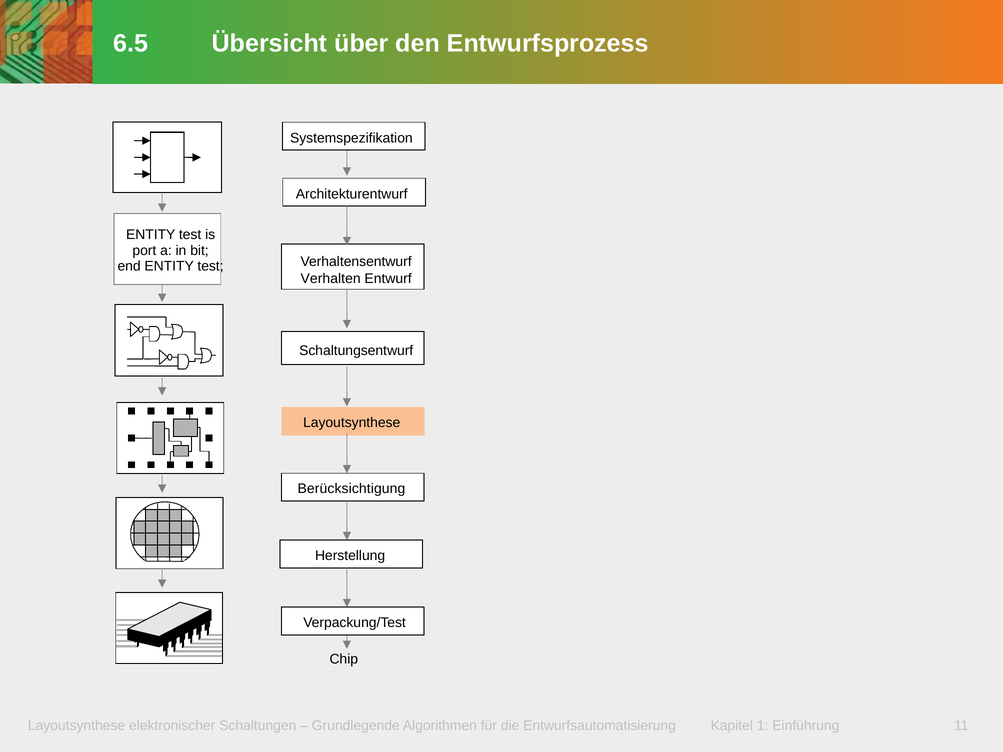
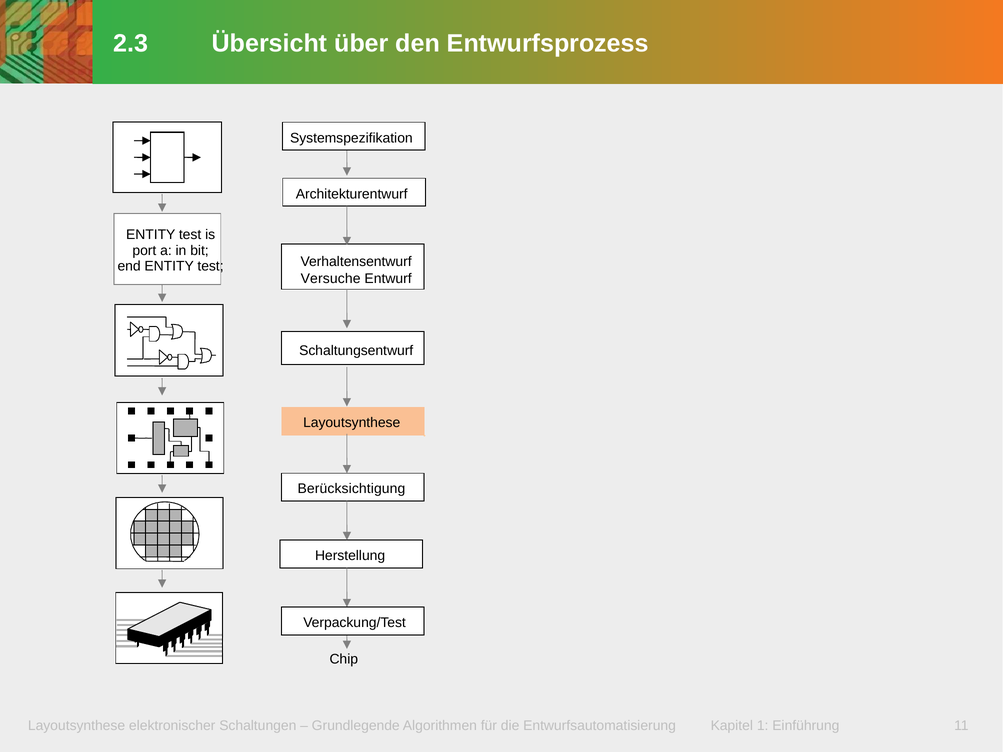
6.5: 6.5 -> 2.3 (131, 44)
Verhalten: Verhalten -> Versuche (331, 279)
